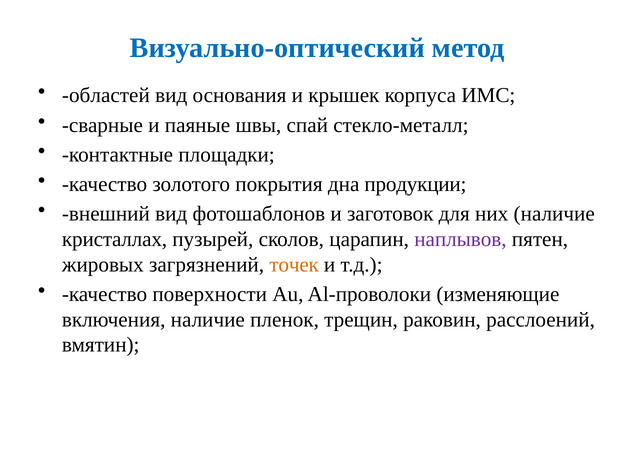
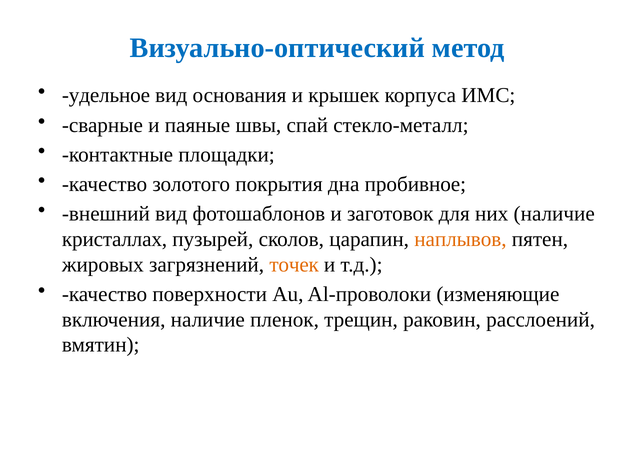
областей: областей -> удельное (106, 95)
продукции: продукции -> пробивное (415, 184)
наплывов colour: purple -> orange (460, 239)
